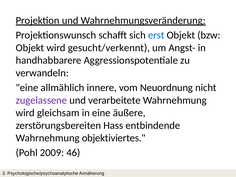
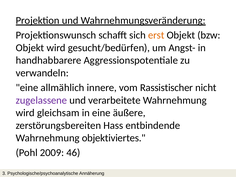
erst colour: blue -> orange (156, 35)
gesucht/verkennt: gesucht/verkennt -> gesucht/bedürfen (109, 48)
Neuordnung: Neuordnung -> Rassistischer (166, 88)
